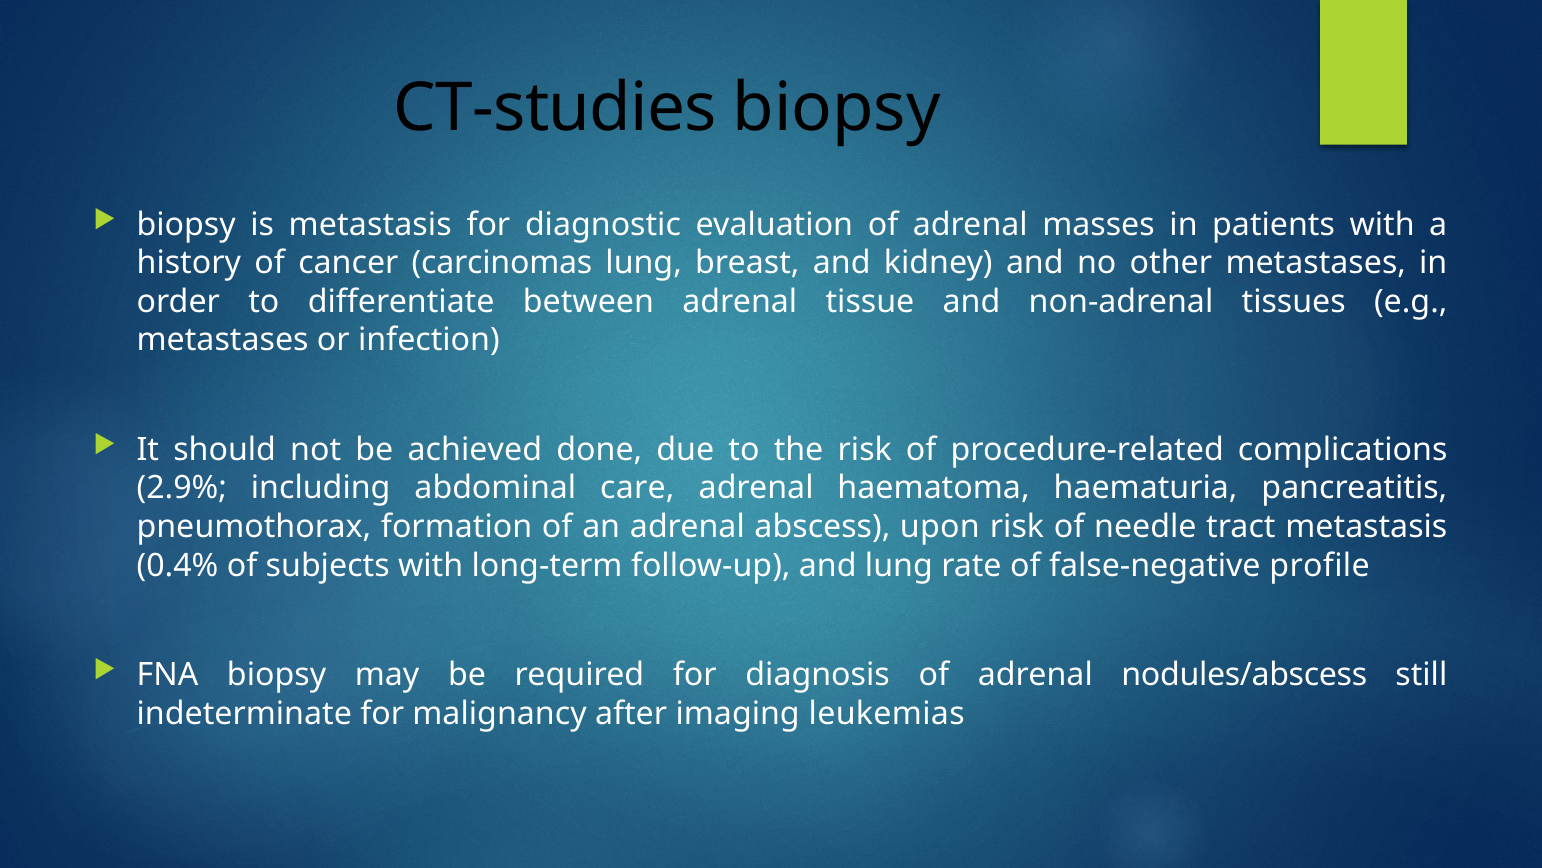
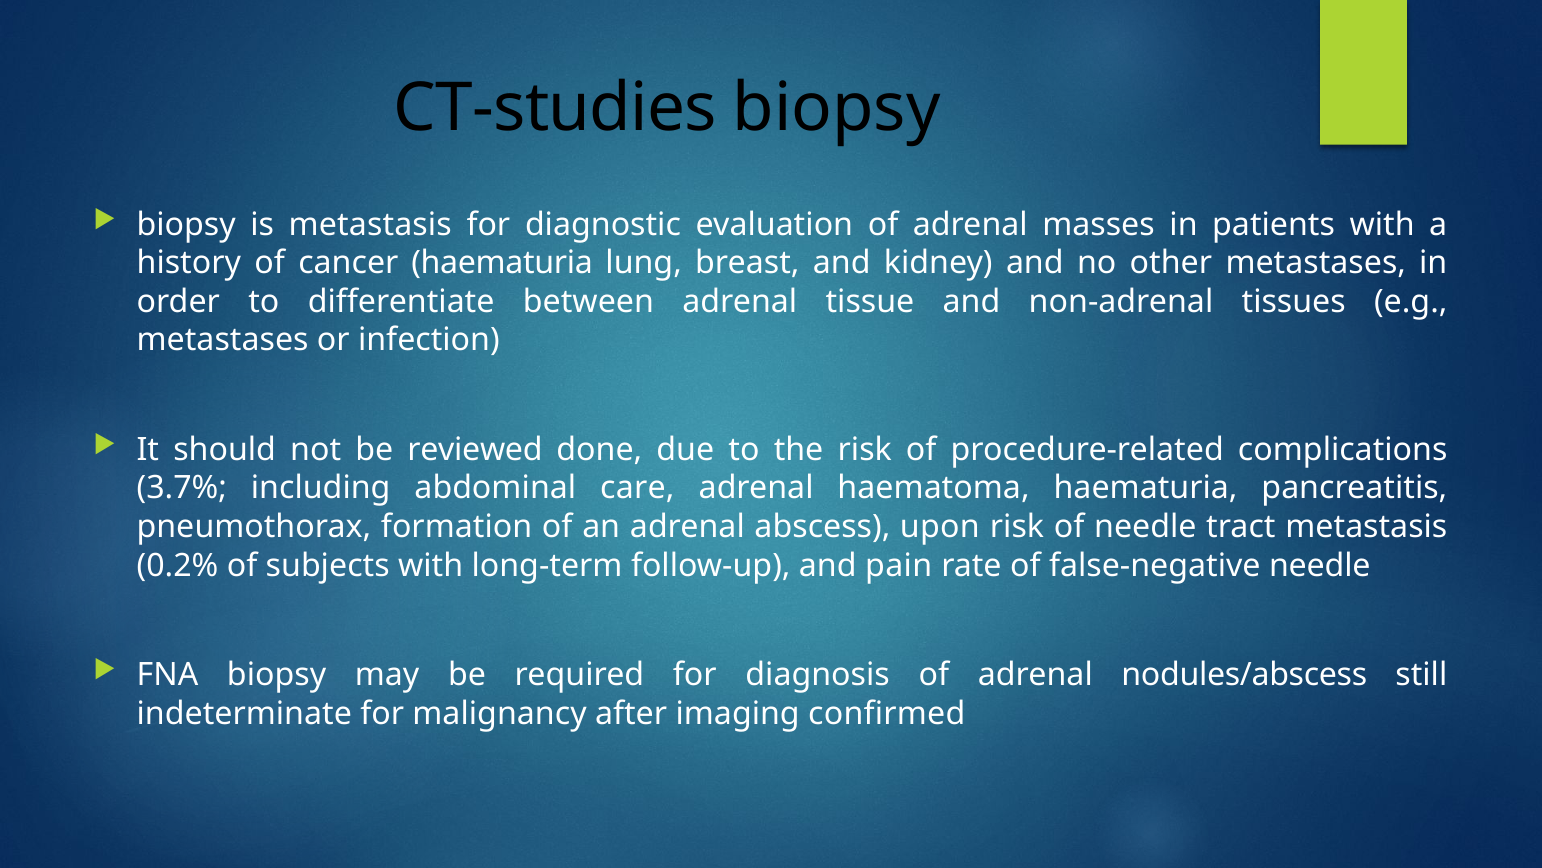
cancer carcinomas: carcinomas -> haematuria (502, 263)
achieved: achieved -> reviewed (475, 449)
2.9%: 2.9% -> 3.7% (182, 488)
0.4%: 0.4% -> 0.2% (178, 565)
and lung: lung -> pain (899, 565)
false-negative profile: profile -> needle (1320, 565)
leukemias: leukemias -> confirmed (887, 713)
